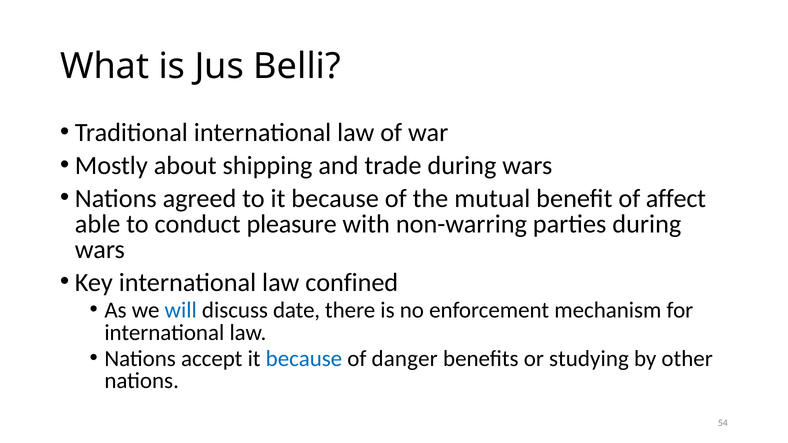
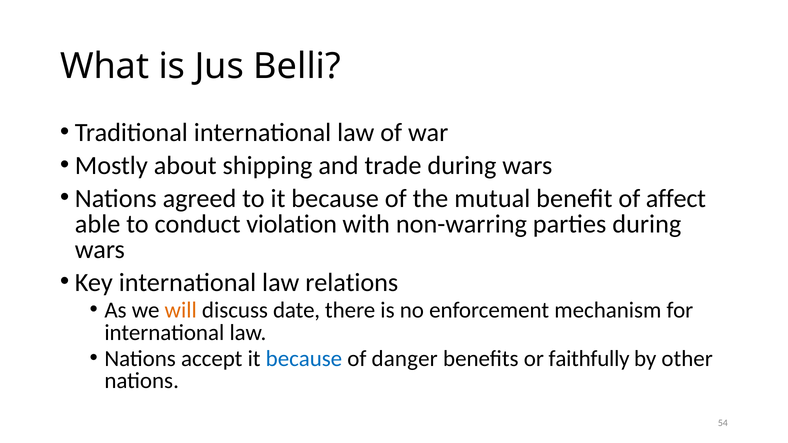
pleasure: pleasure -> violation (292, 224)
confined: confined -> relations (352, 283)
will colour: blue -> orange (181, 310)
studying: studying -> faithfully (589, 359)
